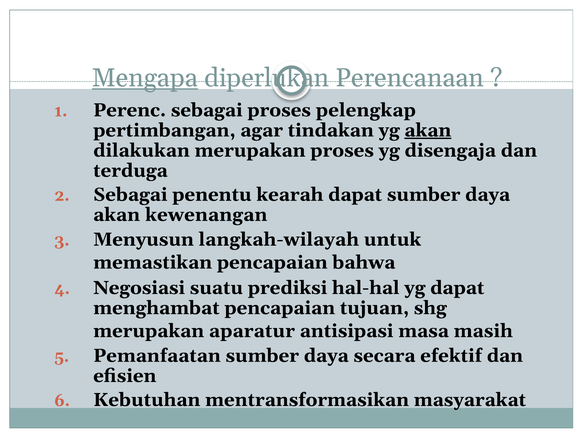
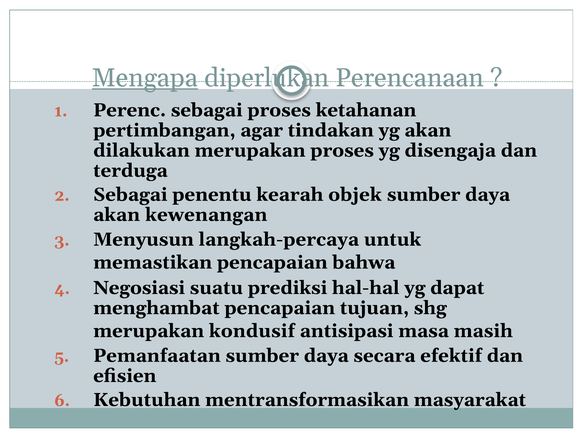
pelengkap: pelengkap -> ketahanan (366, 110)
akan underline: present -> none (428, 130)
kearah dapat: dapat -> objek (355, 194)
langkah-wilayah: langkah-wilayah -> langkah-percaya (279, 239)
aparatur: aparatur -> kondusif (252, 330)
